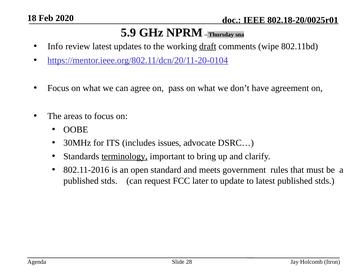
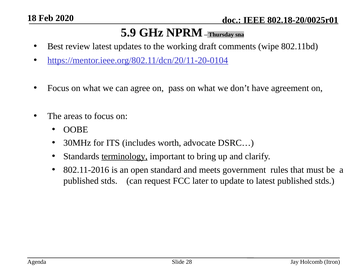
Info: Info -> Best (55, 46)
draft underline: present -> none (208, 46)
issues: issues -> worth (169, 143)
